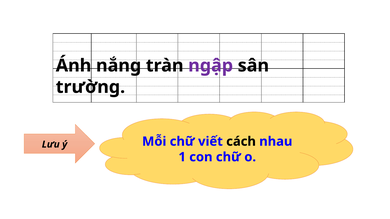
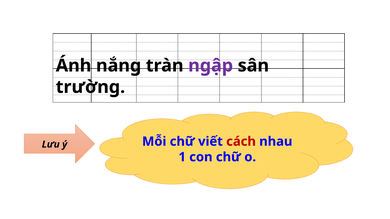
cách colour: black -> red (241, 142)
